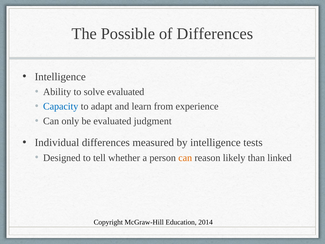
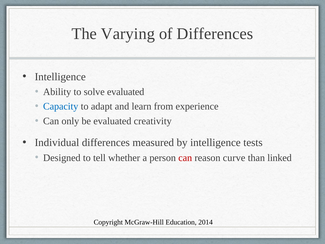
Possible: Possible -> Varying (128, 34)
judgment: judgment -> creativity (153, 121)
can colour: orange -> red (185, 158)
likely: likely -> curve (234, 158)
